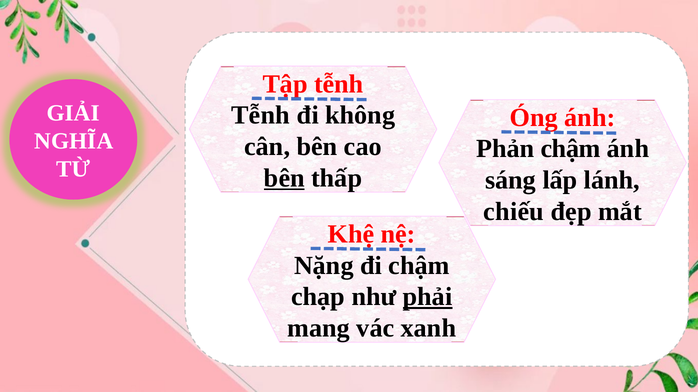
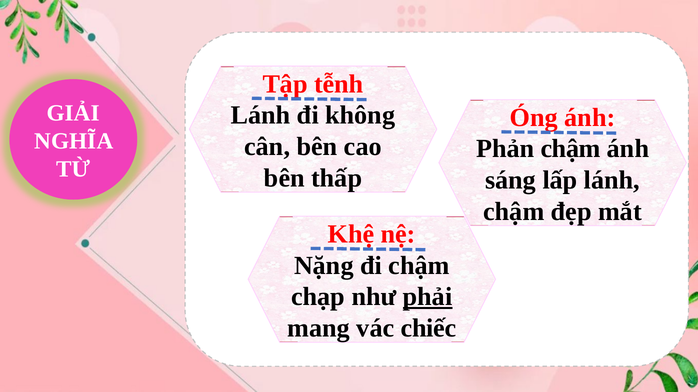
Tễnh: Tễnh -> Lánh (261, 115)
bên underline: present -> none (284, 178)
chiếu: chiếu -> chậm (514, 212)
xanh: xanh -> chiếc (429, 329)
